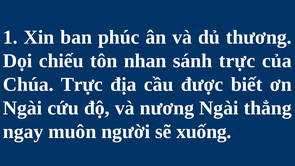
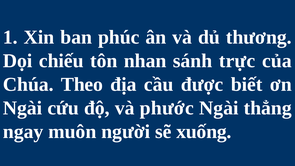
Chúa Trực: Trực -> Theo (82, 84)
nương: nương -> phước (167, 108)
